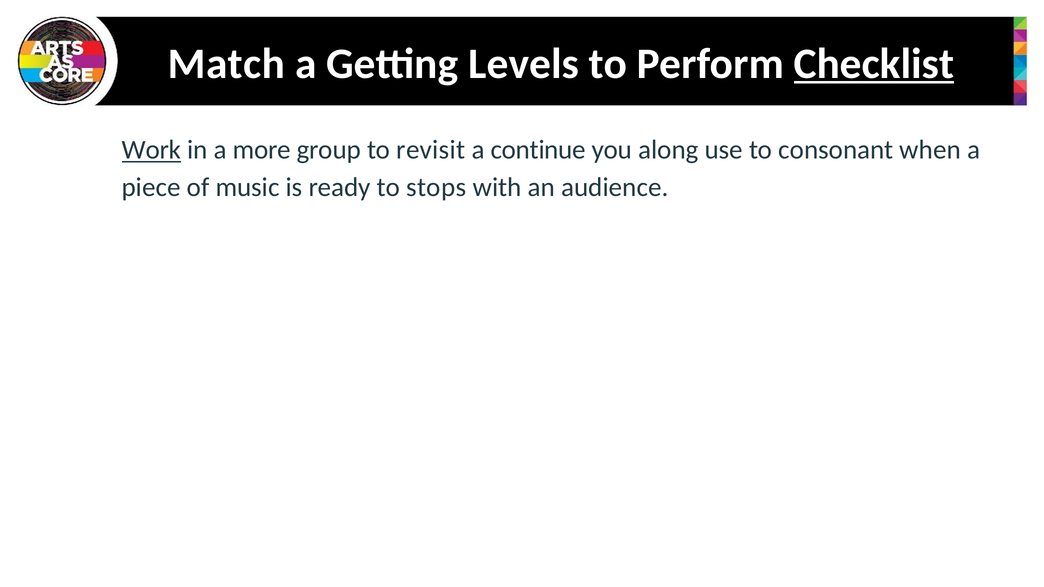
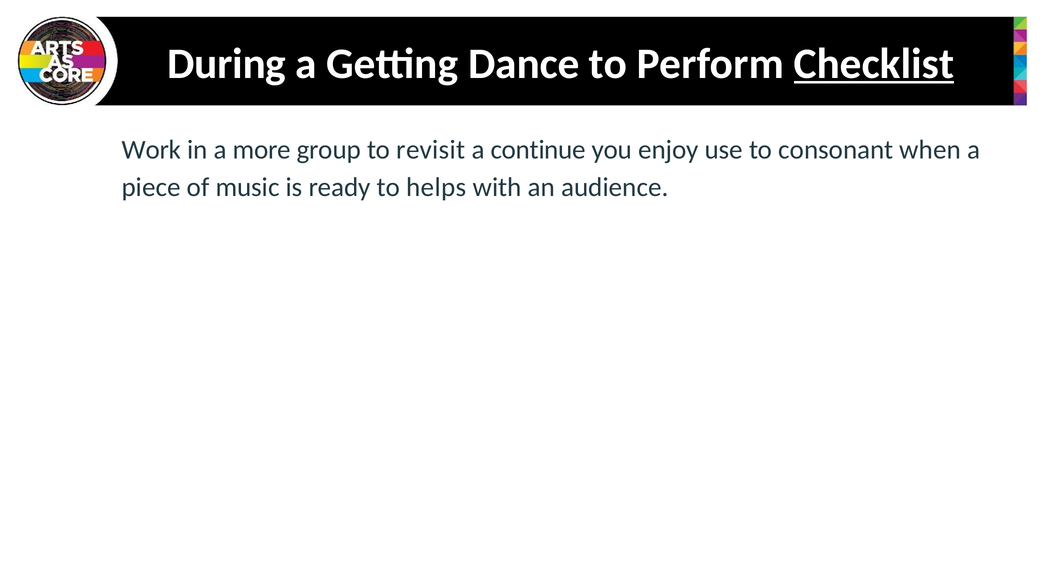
Match: Match -> During (227, 64)
Levels: Levels -> Dance (524, 64)
Work underline: present -> none (151, 150)
along: along -> enjoy (668, 150)
stops: stops -> helps (436, 187)
